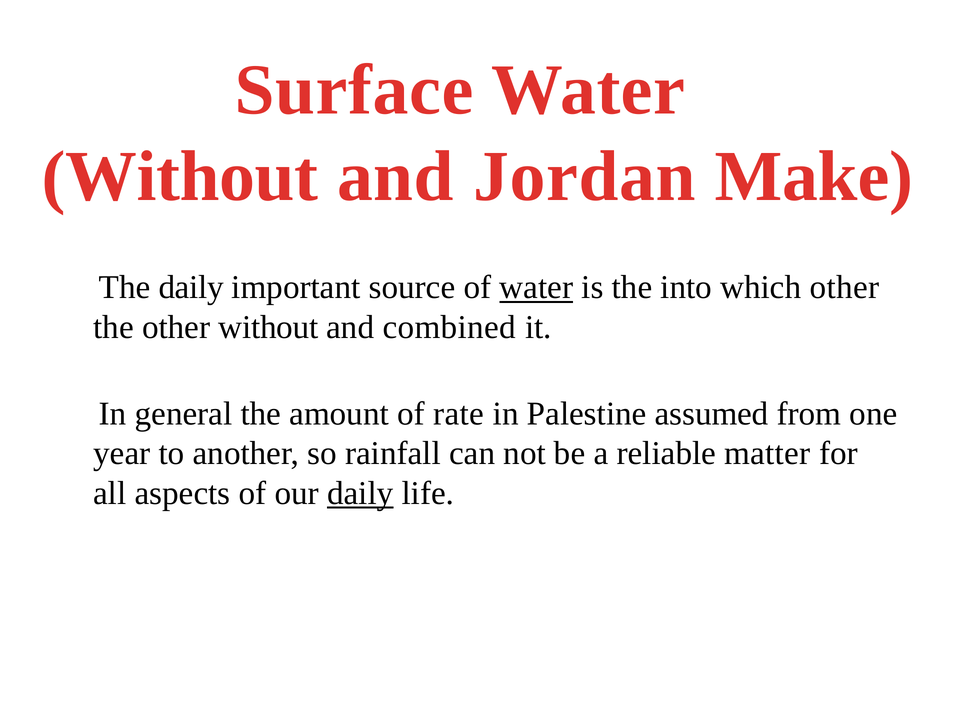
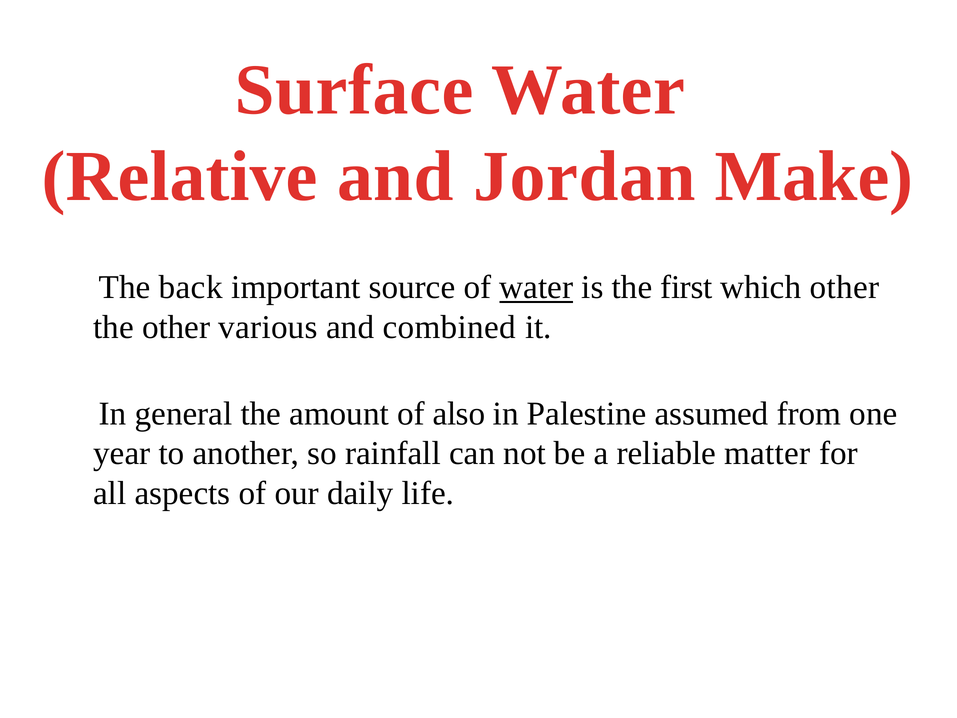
Without: Without -> Relative (180, 176)
The daily: daily -> back (191, 287)
into: into -> first (686, 287)
other without: without -> various (268, 327)
rate: rate -> also (459, 414)
daily underline: present -> none (360, 493)
